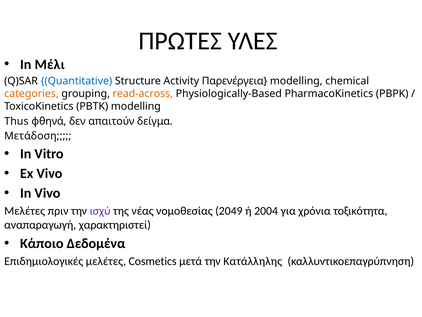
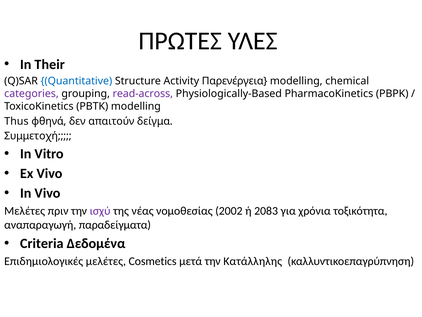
Μέλι: Μέλι -> Their (50, 64)
categories colour: orange -> purple (31, 94)
read-across colour: orange -> purple (143, 94)
Μετάδοση: Μετάδοση -> Συμμετοχή (38, 136)
2049: 2049 -> 2002 (229, 211)
2004: 2004 -> 2083 (266, 211)
χαρακτηριστεί: χαρακτηριστεί -> παραδείγματα (115, 225)
Κάποιο: Κάποιο -> Criteria (42, 243)
